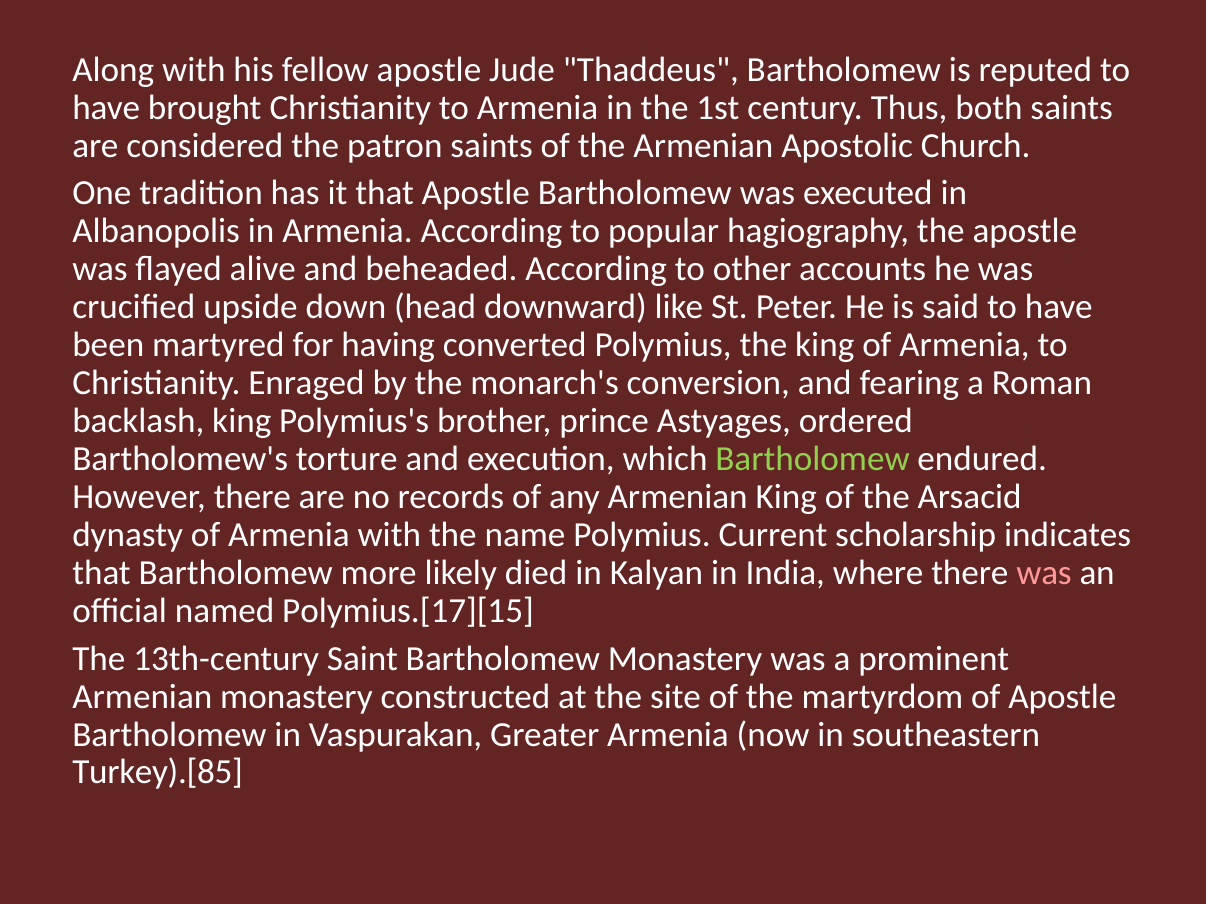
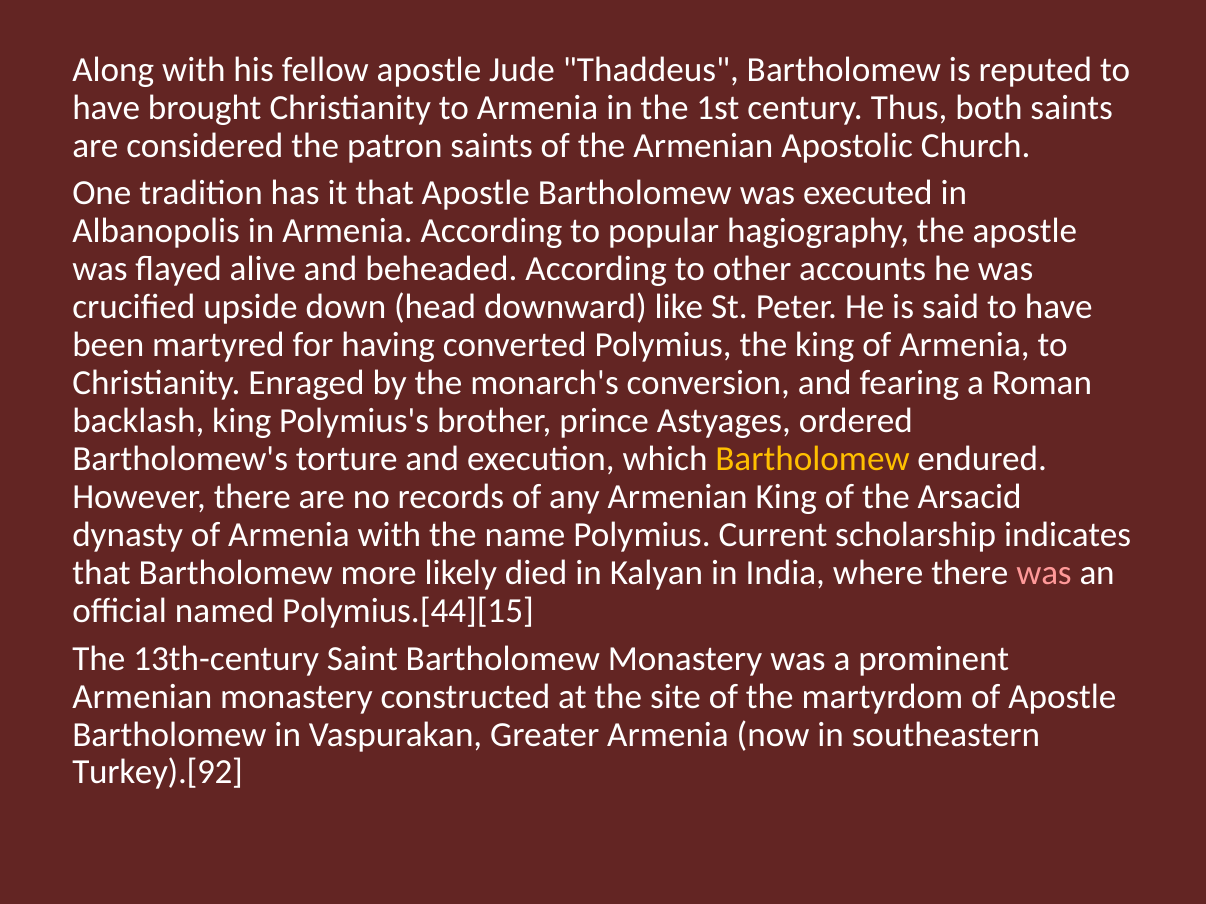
Bartholomew colour: light green -> yellow (813, 459)
Polymius.[17][15: Polymius.[17][15 -> Polymius.[44][15 (408, 611)
Turkey).[85: Turkey).[85 -> Turkey).[92 (158, 773)
